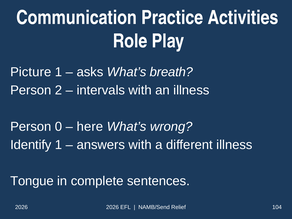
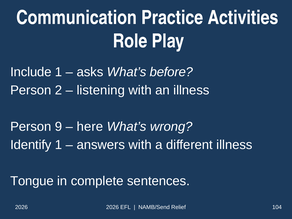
Picture: Picture -> Include (31, 72)
breath: breath -> before (171, 72)
intervals: intervals -> listening (101, 90)
0: 0 -> 9 (59, 127)
